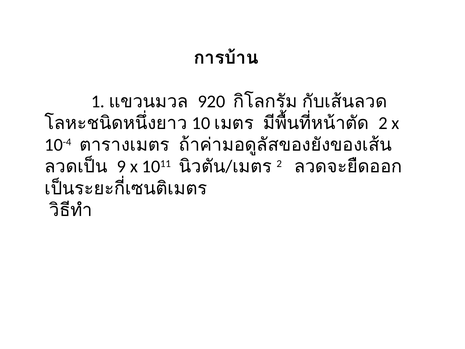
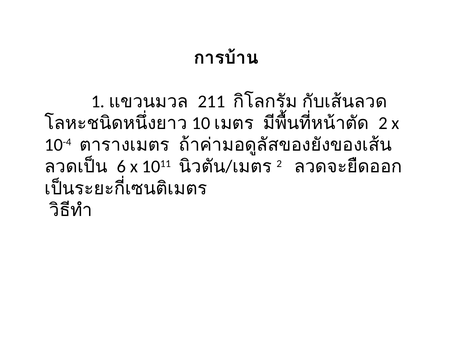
920: 920 -> 211 (211, 101)
9: 9 -> 6 (121, 167)
